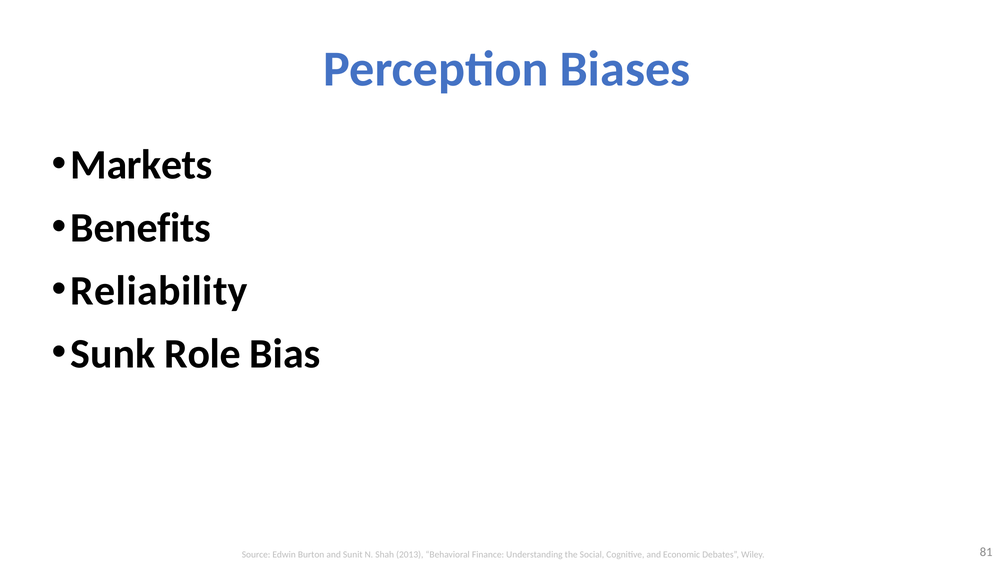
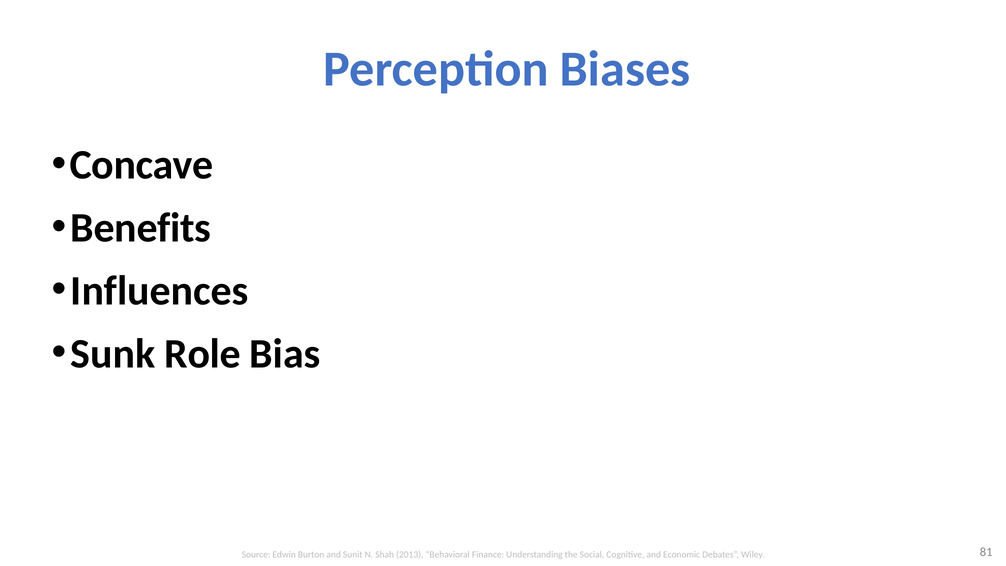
Markets: Markets -> Concave (142, 165)
Reliability: Reliability -> Influences (159, 291)
